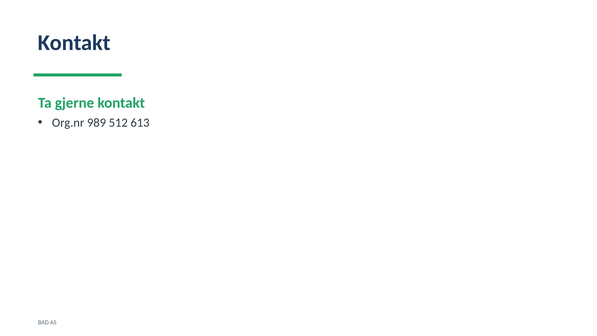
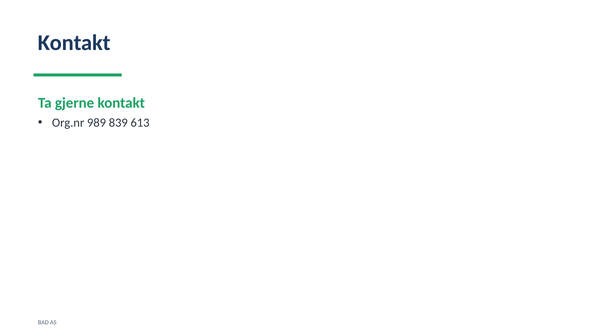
512: 512 -> 839 (118, 123)
